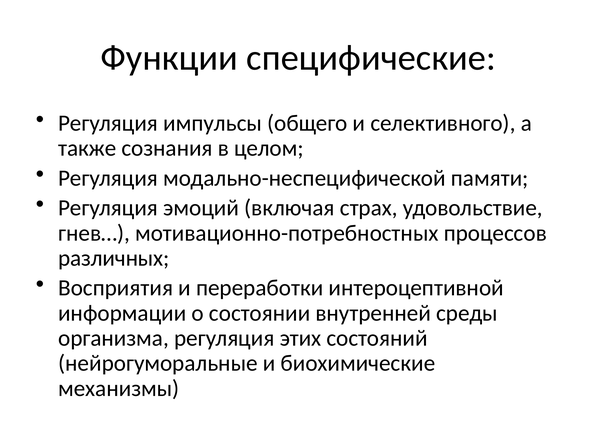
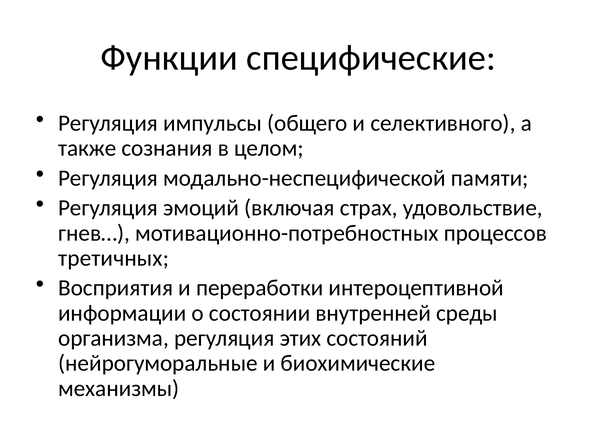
различных: различных -> третичных (114, 258)
